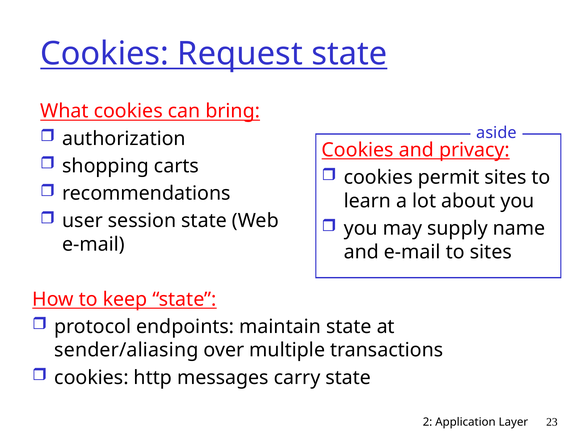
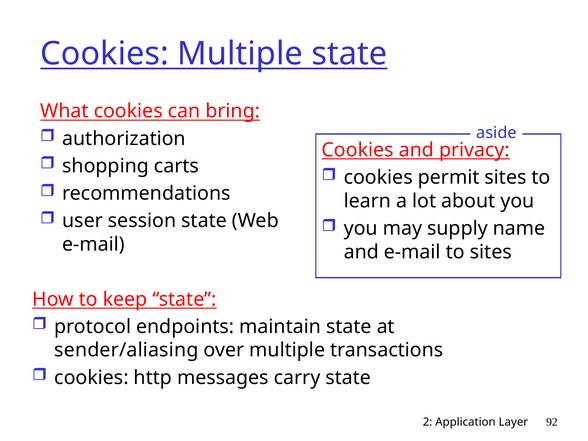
Cookies Request: Request -> Multiple (240, 54)
23: 23 -> 92 (552, 422)
